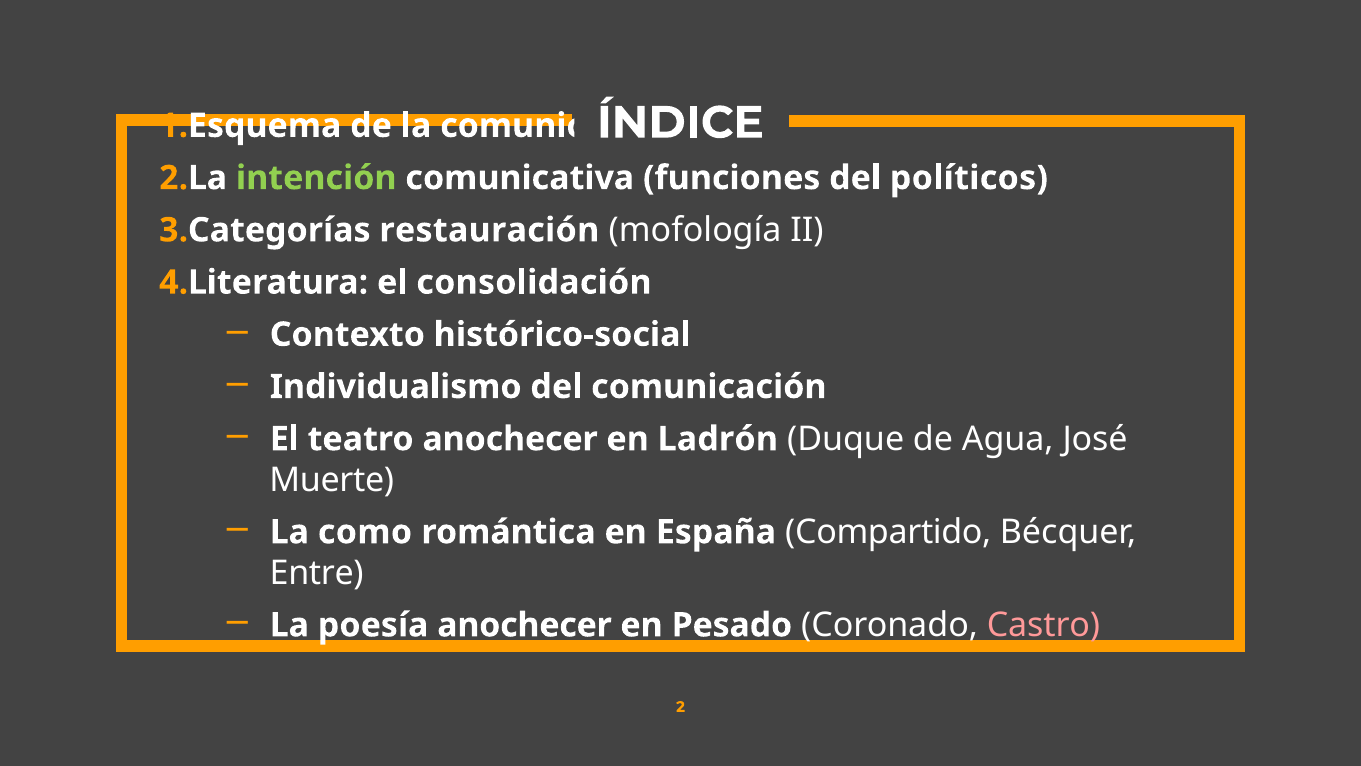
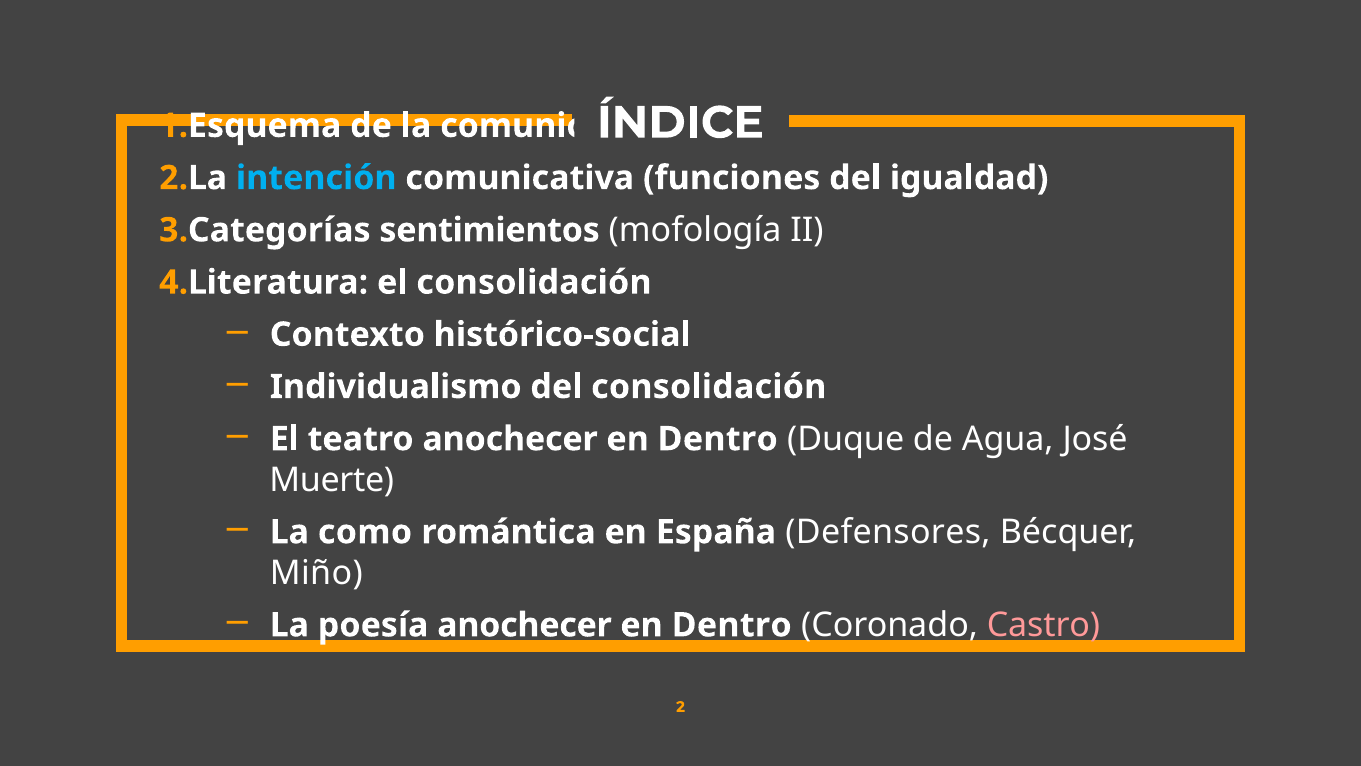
intención colour: light green -> light blue (316, 178)
políticos: políticos -> igualdad (969, 178)
restauración: restauración -> sentimientos (490, 230)
del comunicación: comunicación -> consolidación (709, 387)
Ladrón: Ladrón -> Dentro (718, 439)
Compartido: Compartido -> Defensores (888, 532)
Entre: Entre -> Miño (316, 573)
Pesado: Pesado -> Dentro (732, 625)
